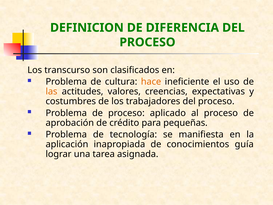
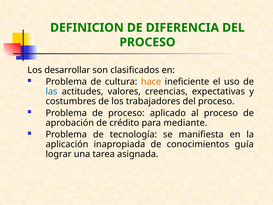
transcurso: transcurso -> desarrollar (67, 70)
las colour: orange -> blue (52, 91)
pequeñas: pequeñas -> mediante (185, 123)
